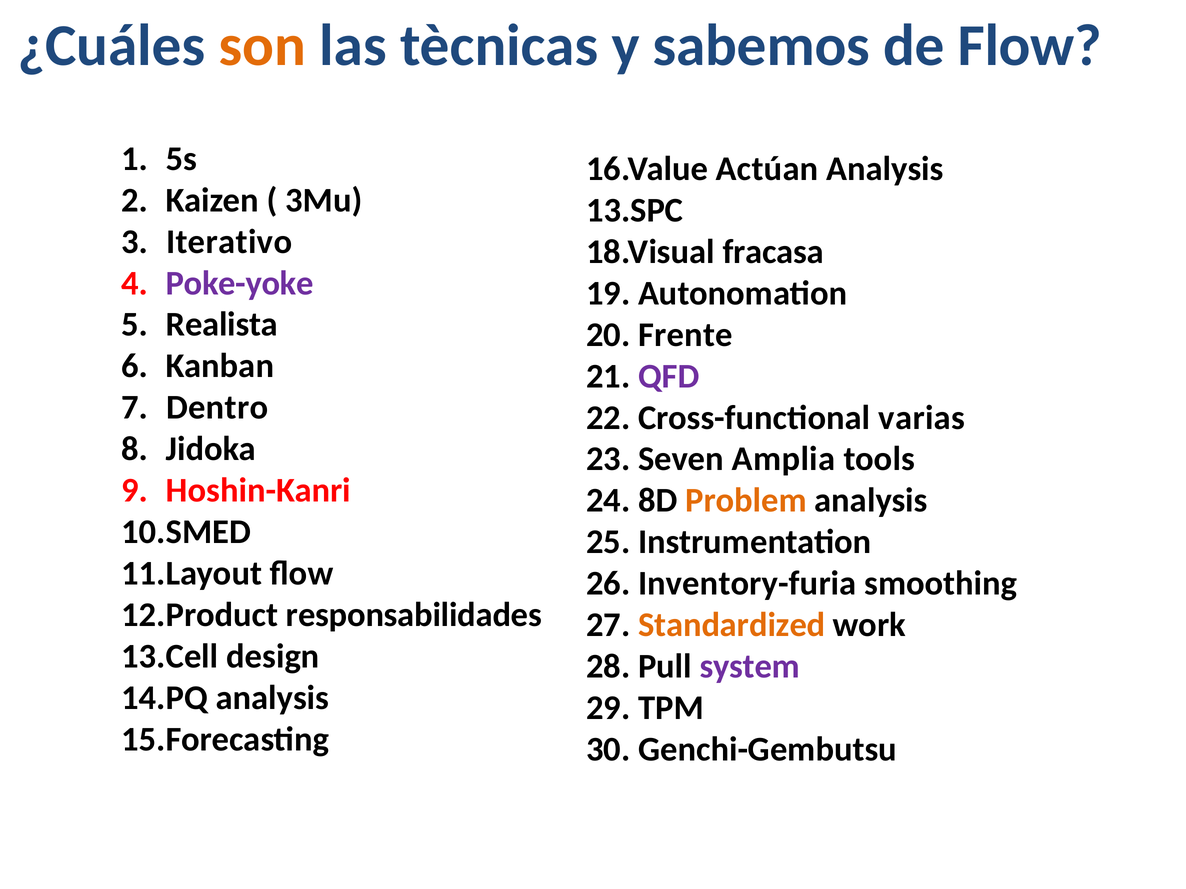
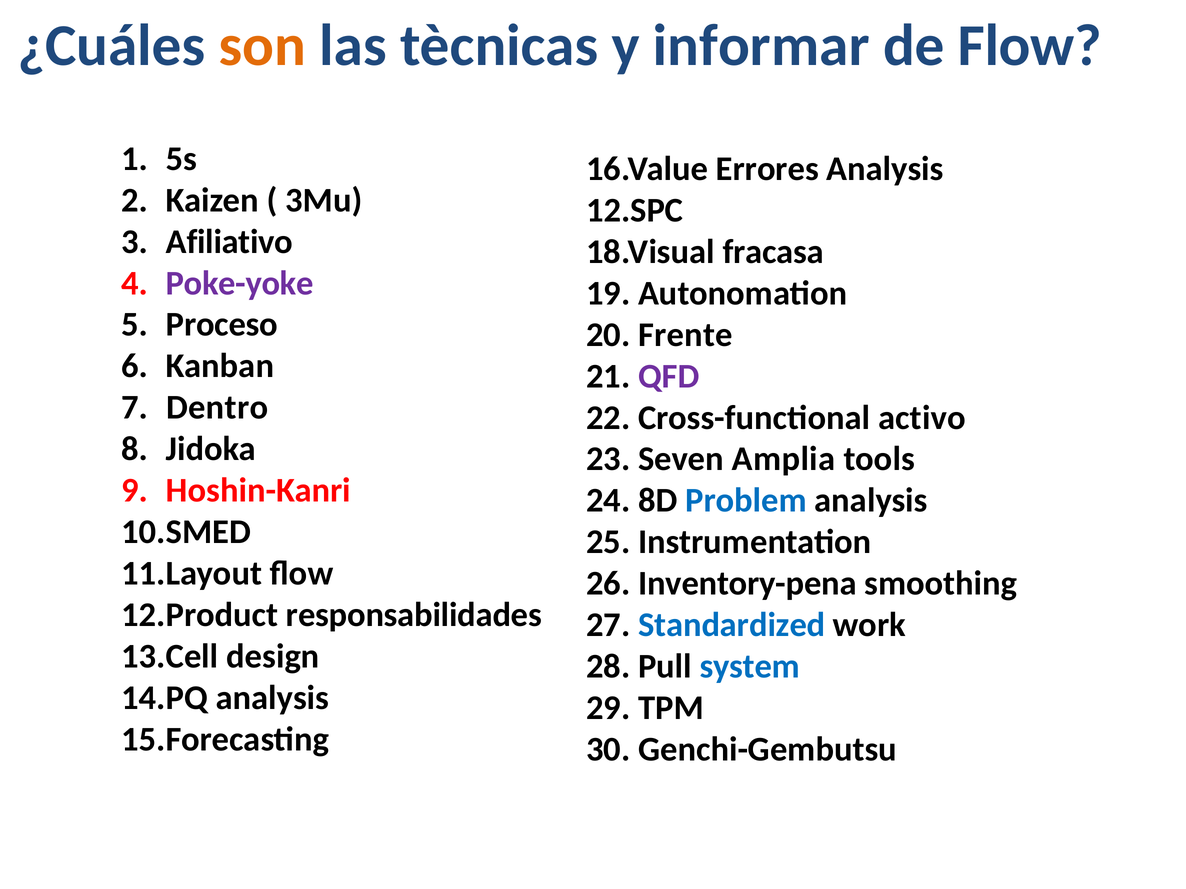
sabemos: sabemos -> informar (761, 46)
Actúan: Actúan -> Errores (767, 169)
13.SPC: 13.SPC -> 12.SPC (635, 210)
Iterativo: Iterativo -> Afiliativo (229, 242)
Realista: Realista -> Proceso (222, 325)
varias: varias -> activo (922, 418)
Problem colour: orange -> blue (746, 501)
Inventory-furia: Inventory-furia -> Inventory-pena (747, 584)
Standardized colour: orange -> blue (732, 625)
system colour: purple -> blue (750, 667)
